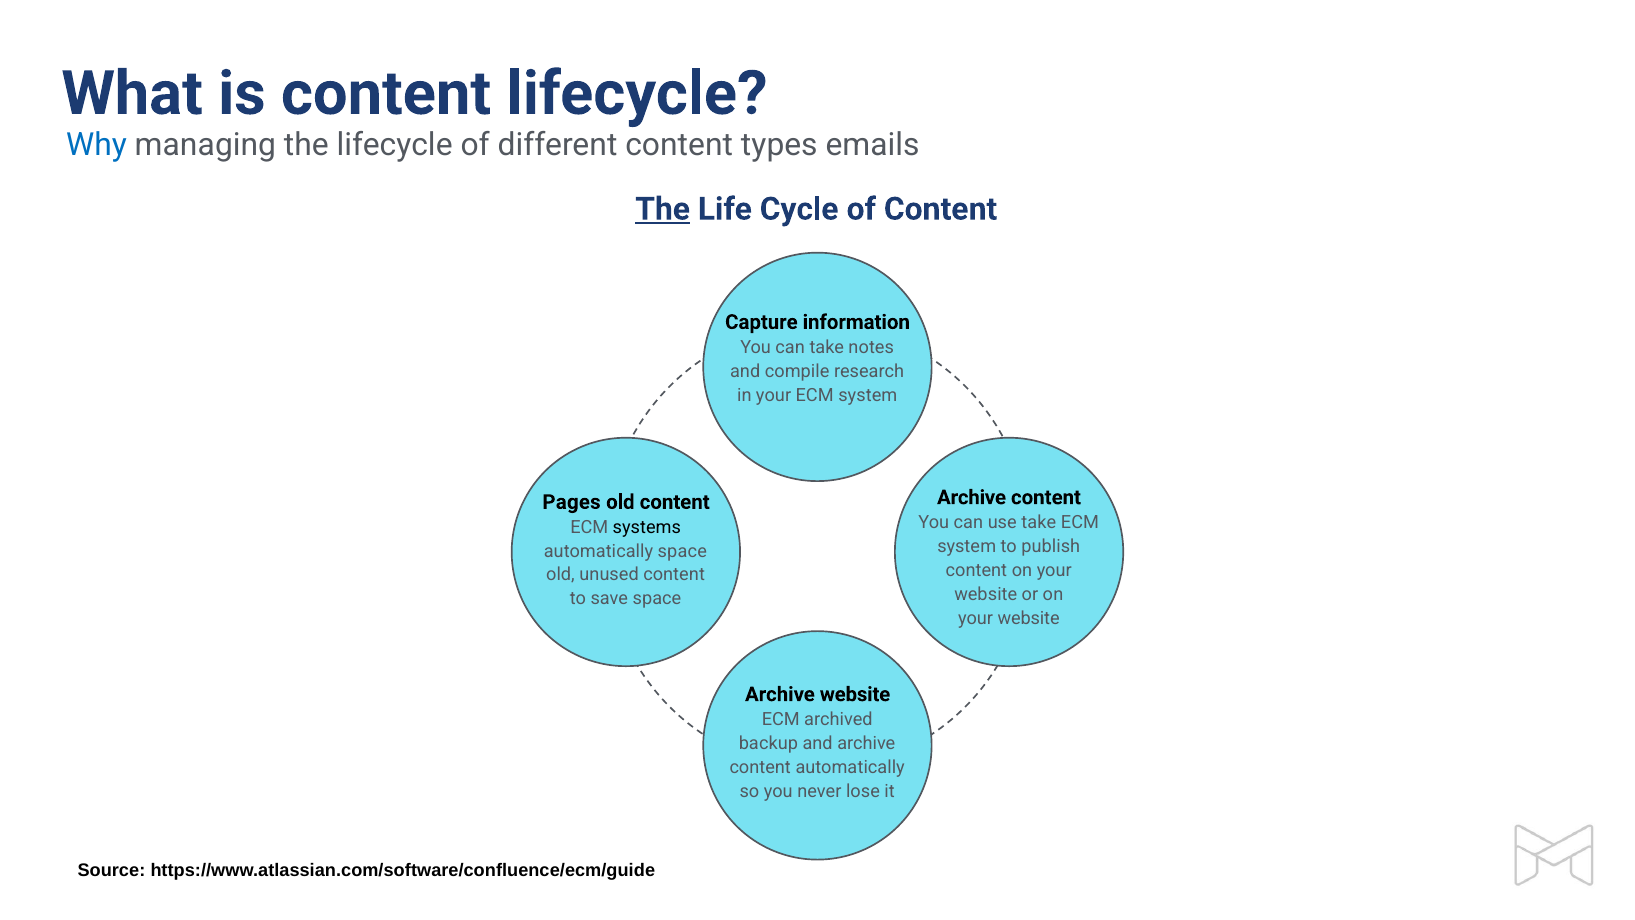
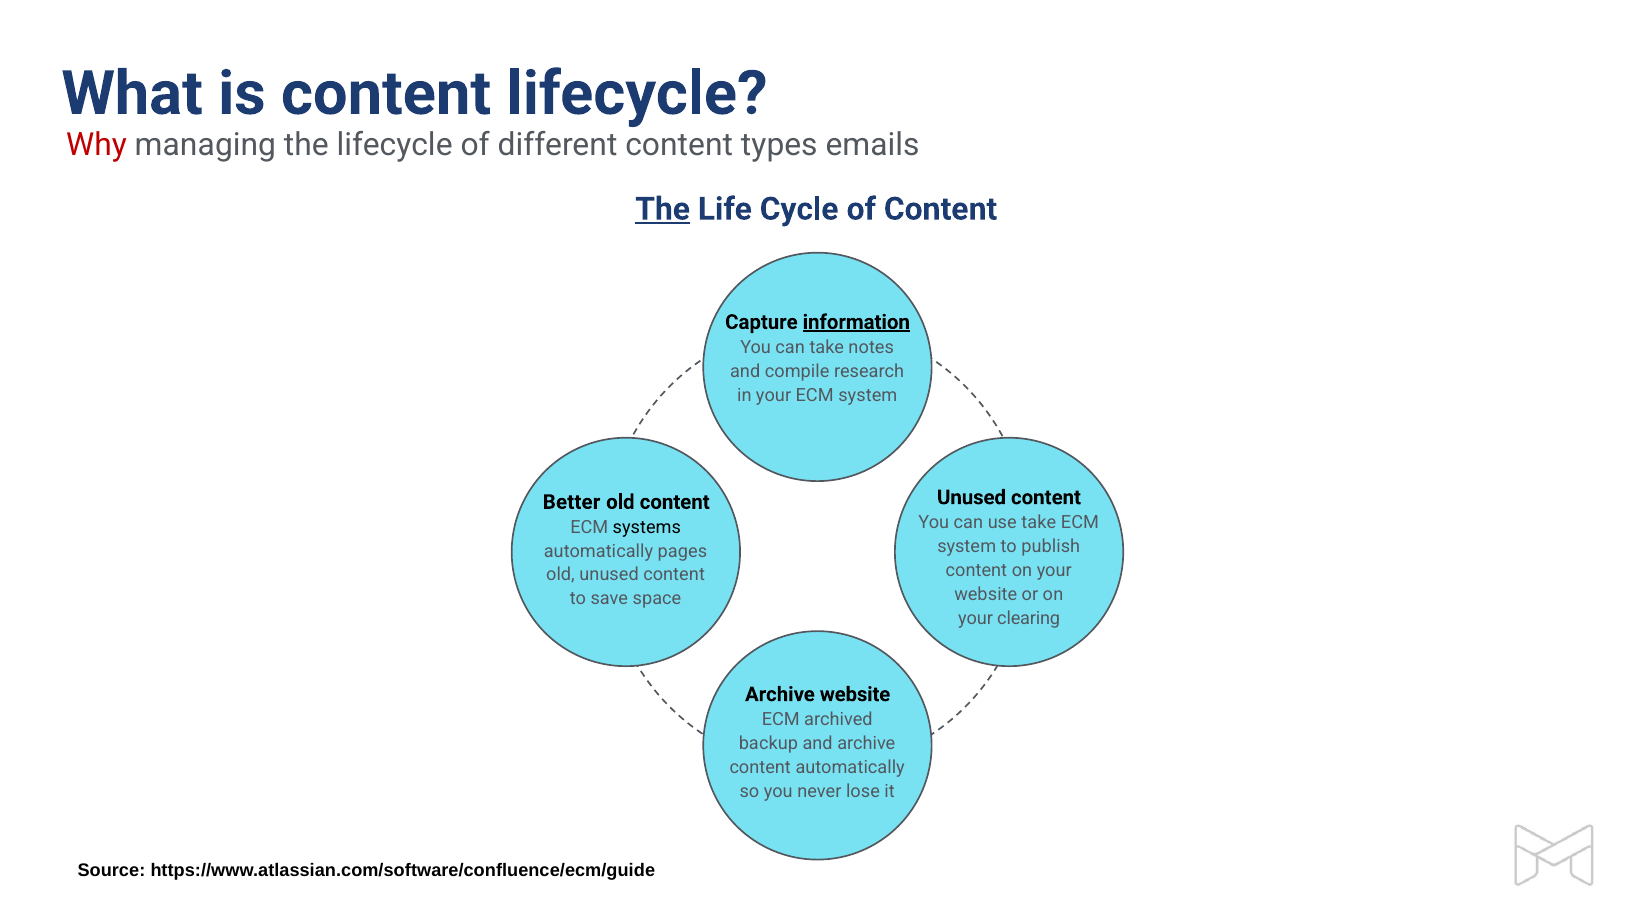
Why colour: blue -> red (96, 145)
information underline: none -> present (856, 322)
Archive: Archive -> Unused (971, 497)
Pages: Pages -> Better (571, 502)
automatically space: space -> pages (682, 551)
website: website -> clearing (1029, 618)
